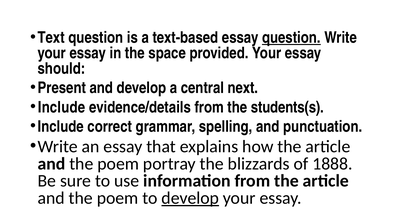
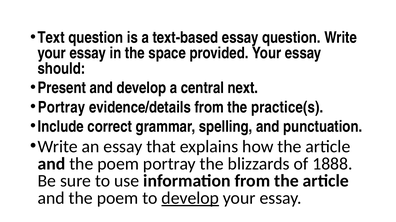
question underline: present -> none (291, 38)
Include: Include -> Portray (62, 108)
students(s: students(s -> practice(s (287, 108)
